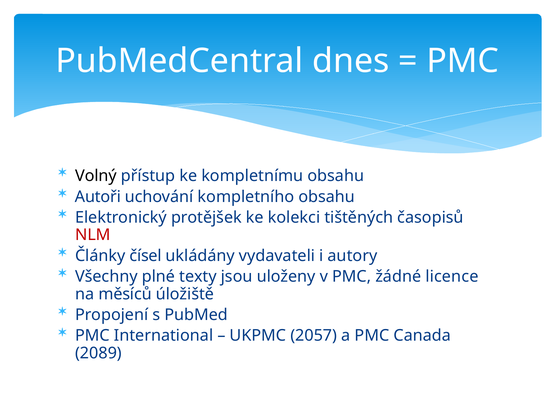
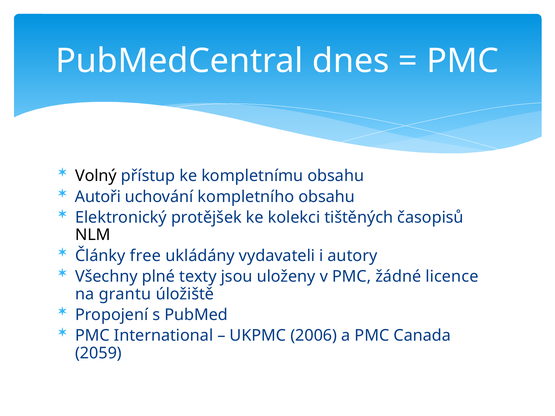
NLM colour: red -> black (93, 235)
čísel: čísel -> free (145, 256)
měsíců: měsíců -> grantu (125, 294)
2057: 2057 -> 2006 (314, 336)
2089: 2089 -> 2059 (98, 353)
